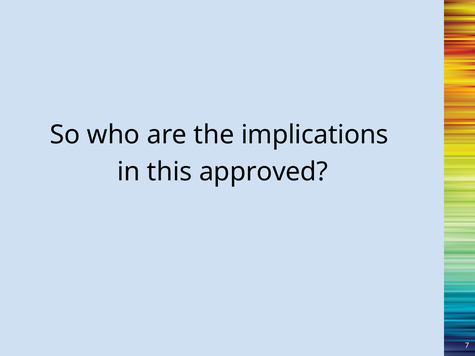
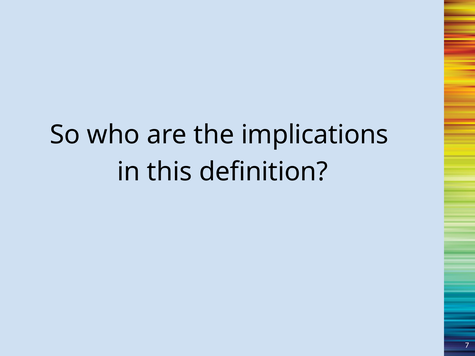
approved: approved -> definition (263, 172)
